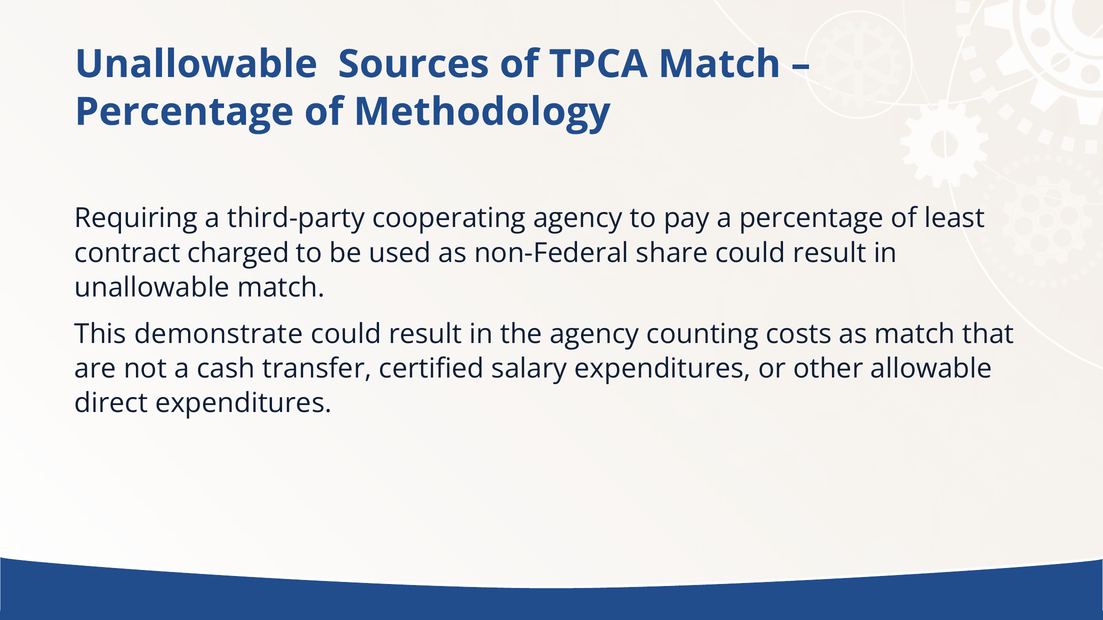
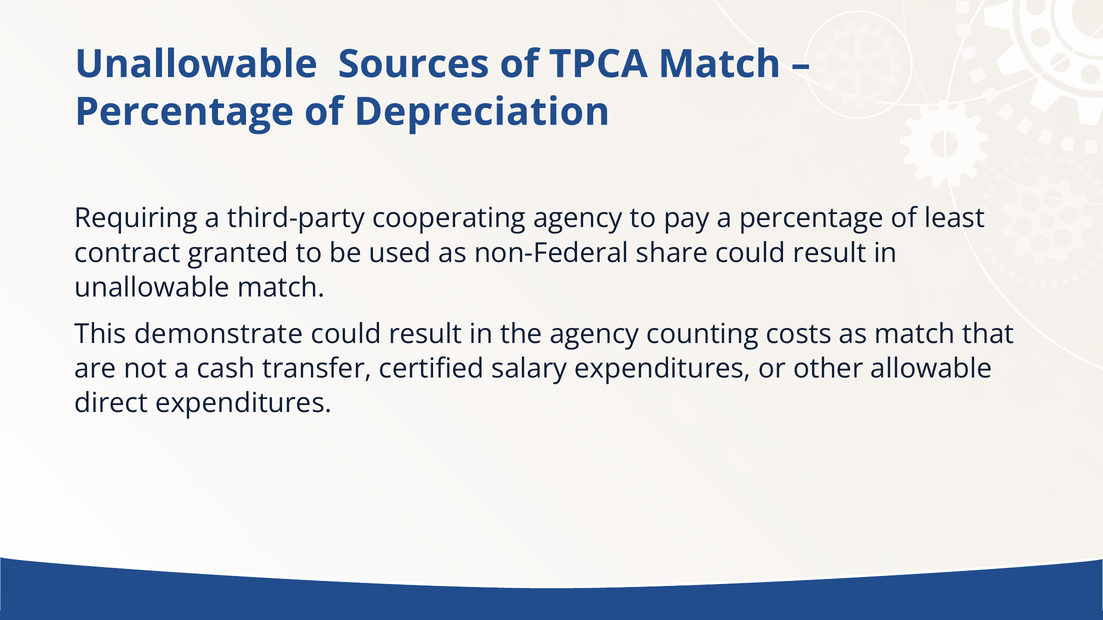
Methodology: Methodology -> Depreciation (482, 112)
charged: charged -> granted (238, 253)
